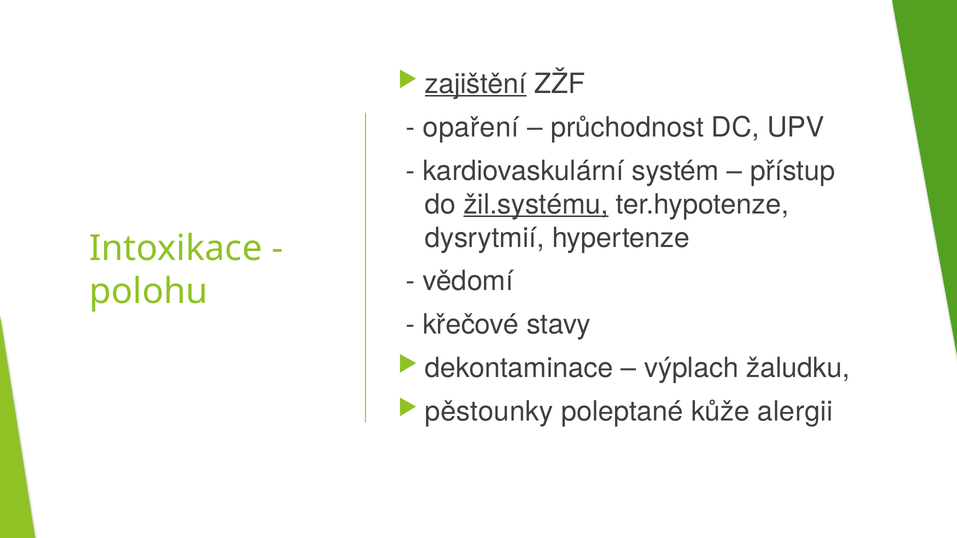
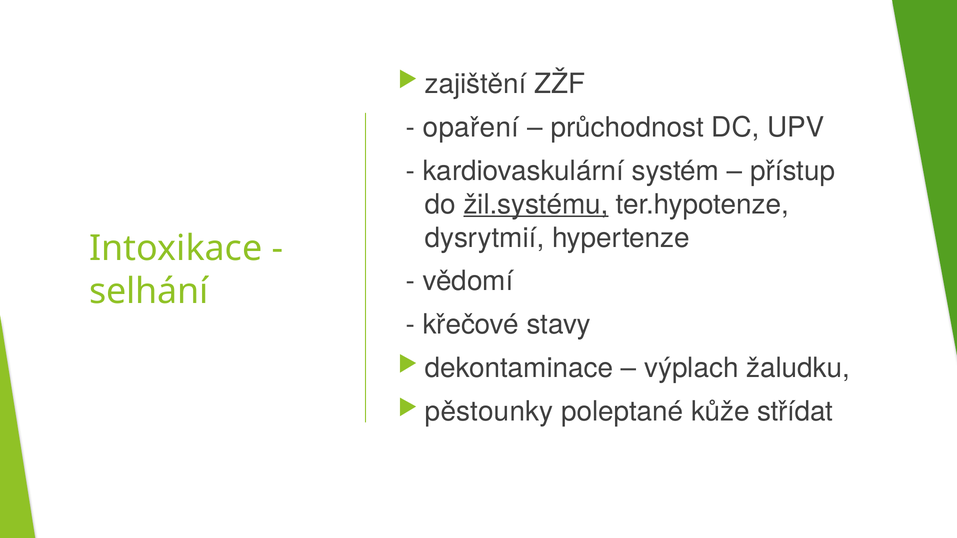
zajištění underline: present -> none (476, 84)
polohu: polohu -> selhání (149, 292)
alergii: alergii -> střídat (795, 412)
